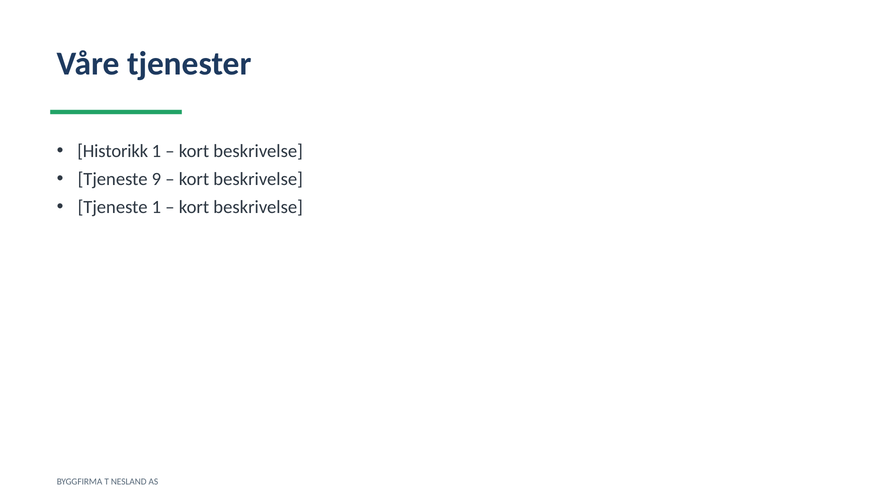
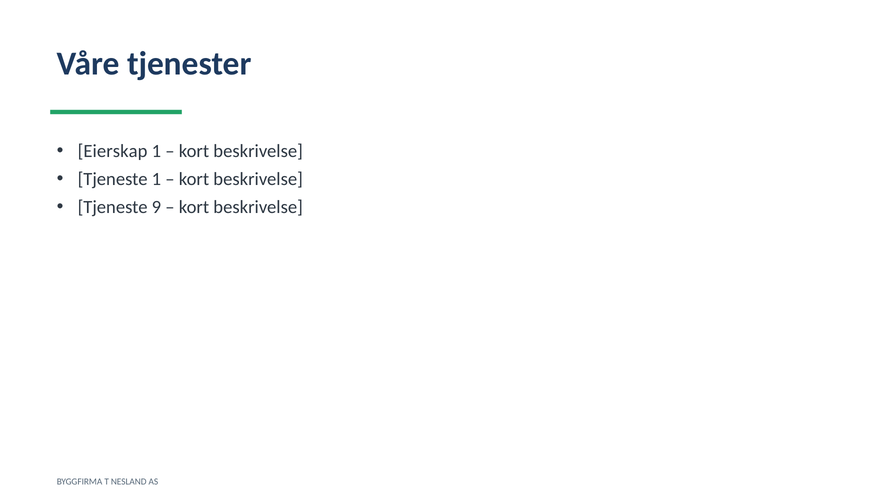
Historikk: Historikk -> Eierskap (113, 151)
Tjeneste 9: 9 -> 1 (156, 179)
Tjeneste 1: 1 -> 9 (156, 207)
